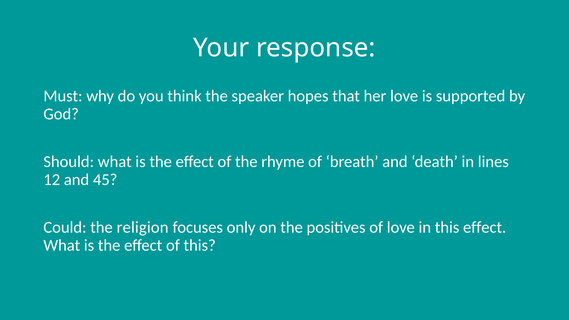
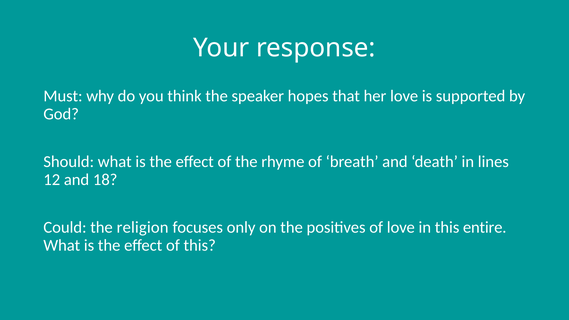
45: 45 -> 18 (105, 180)
this effect: effect -> entire (485, 227)
